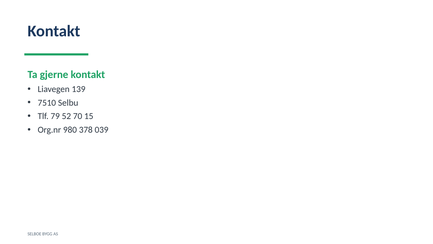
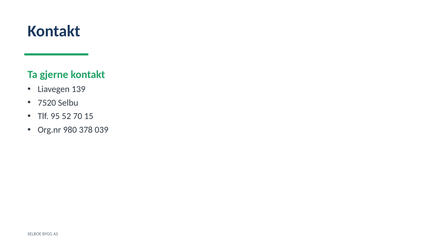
7510: 7510 -> 7520 (47, 103)
79: 79 -> 95 (55, 116)
